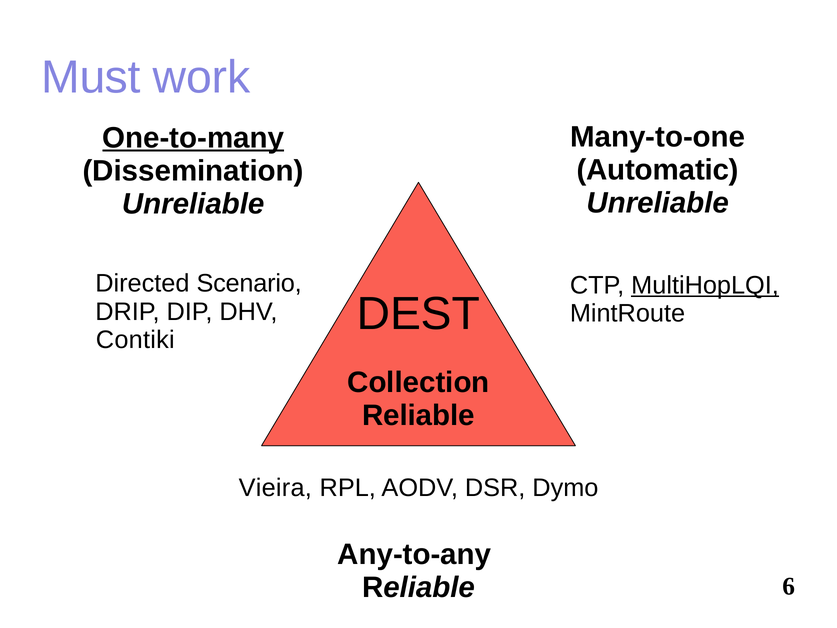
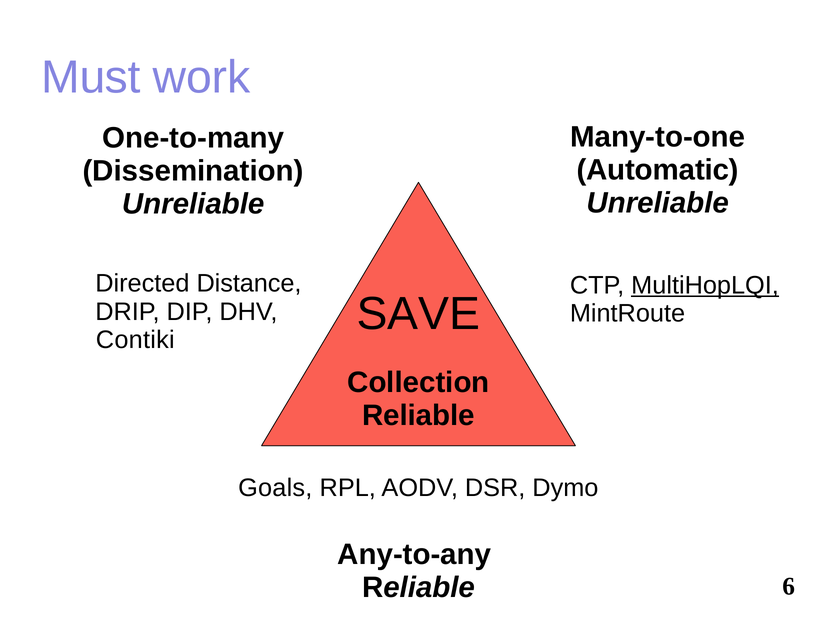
One-to-many underline: present -> none (193, 138)
Scenario: Scenario -> Distance (249, 283)
DEST: DEST -> SAVE (418, 314)
Vieira: Vieira -> Goals (275, 488)
